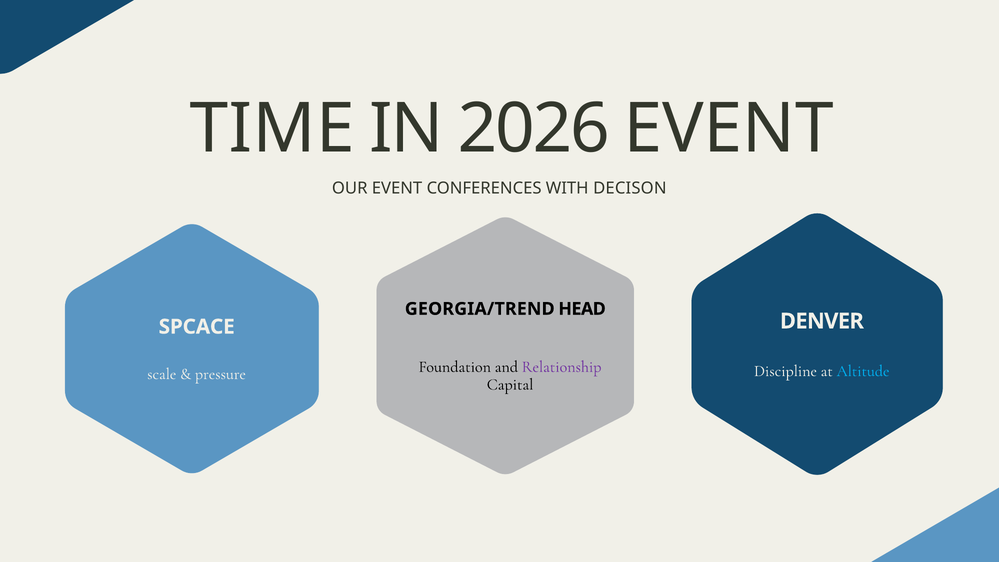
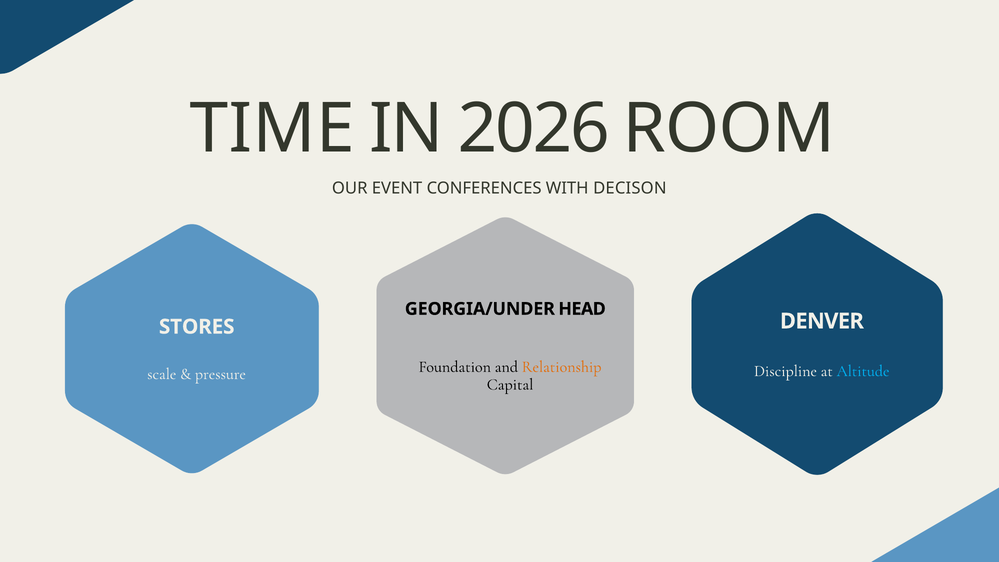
2026 EVENT: EVENT -> ROOM (729, 129)
GEORGIA/TREND: GEORGIA/TREND -> GEORGIA/UNDER (480, 309)
SPCACE: SPCACE -> STORES (197, 327)
Relationship colour: purple -> orange (562, 367)
